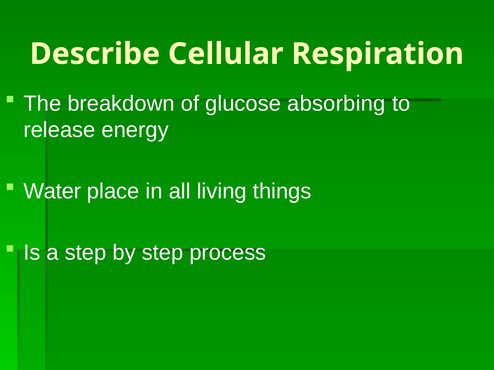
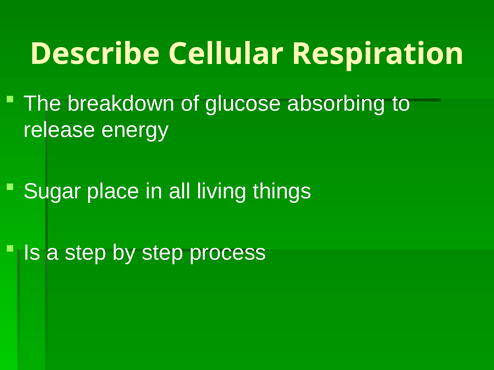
Water: Water -> Sugar (52, 191)
